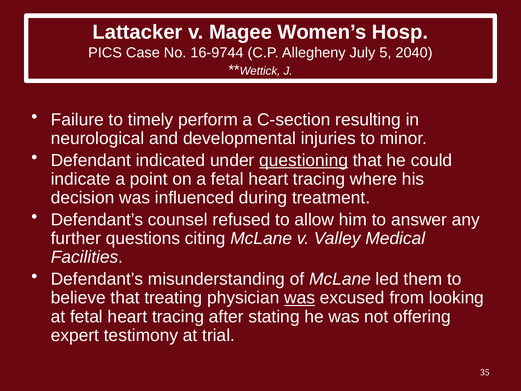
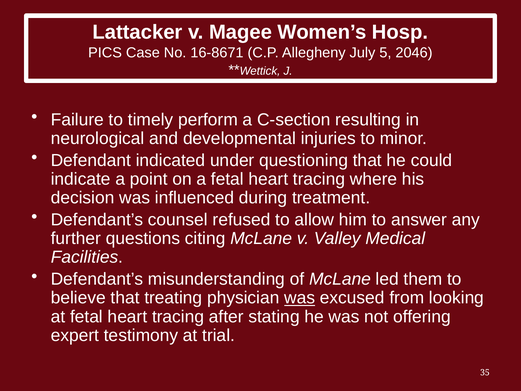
16-9744: 16-9744 -> 16-8671 (217, 53)
2040: 2040 -> 2046 (414, 53)
questioning underline: present -> none (304, 160)
